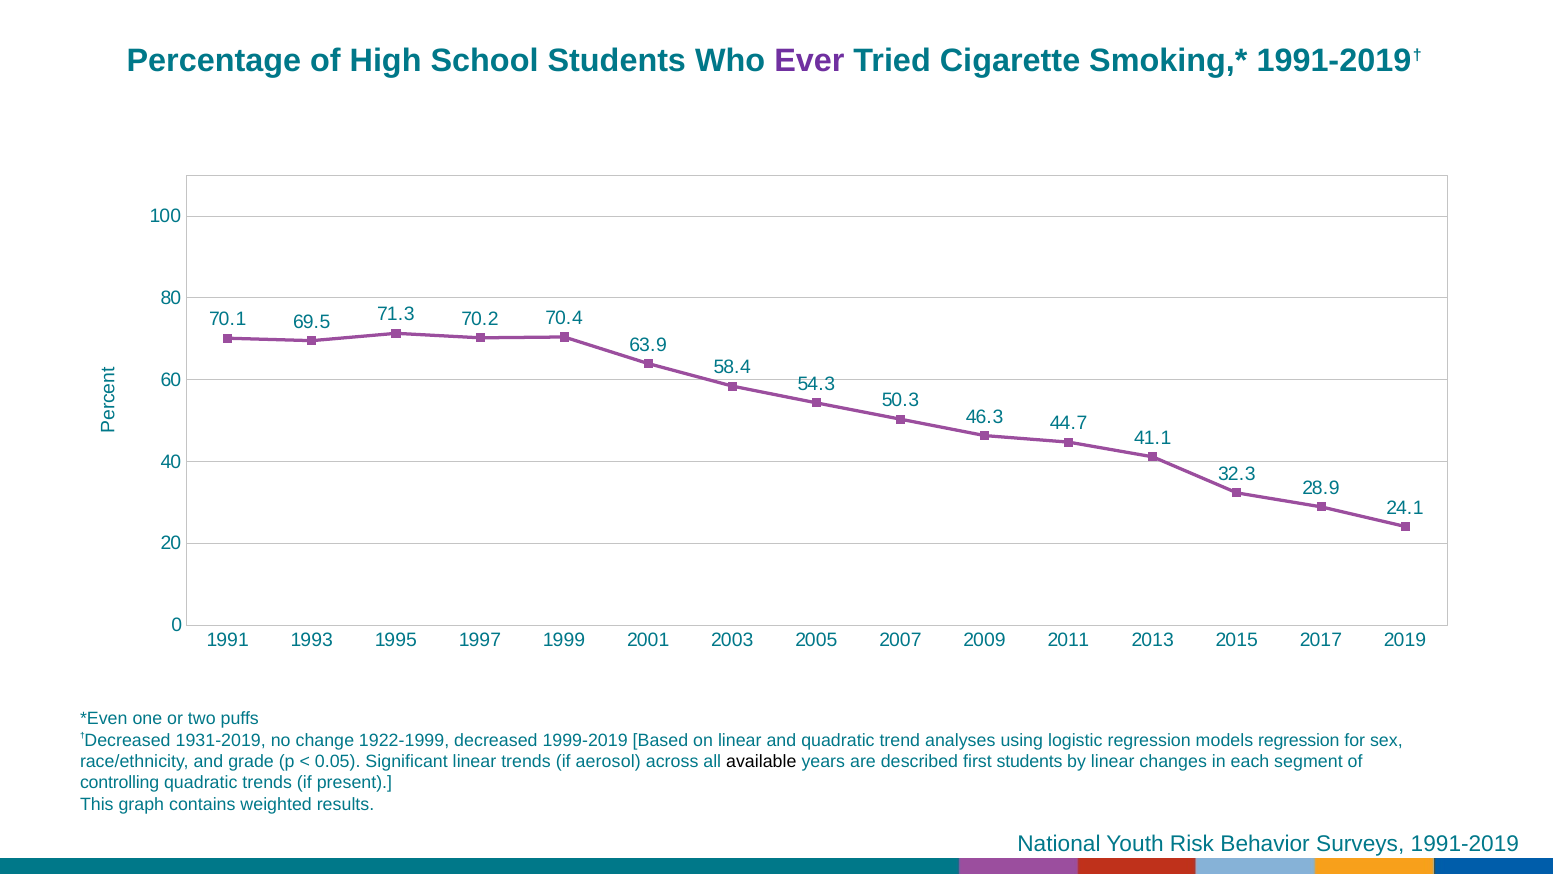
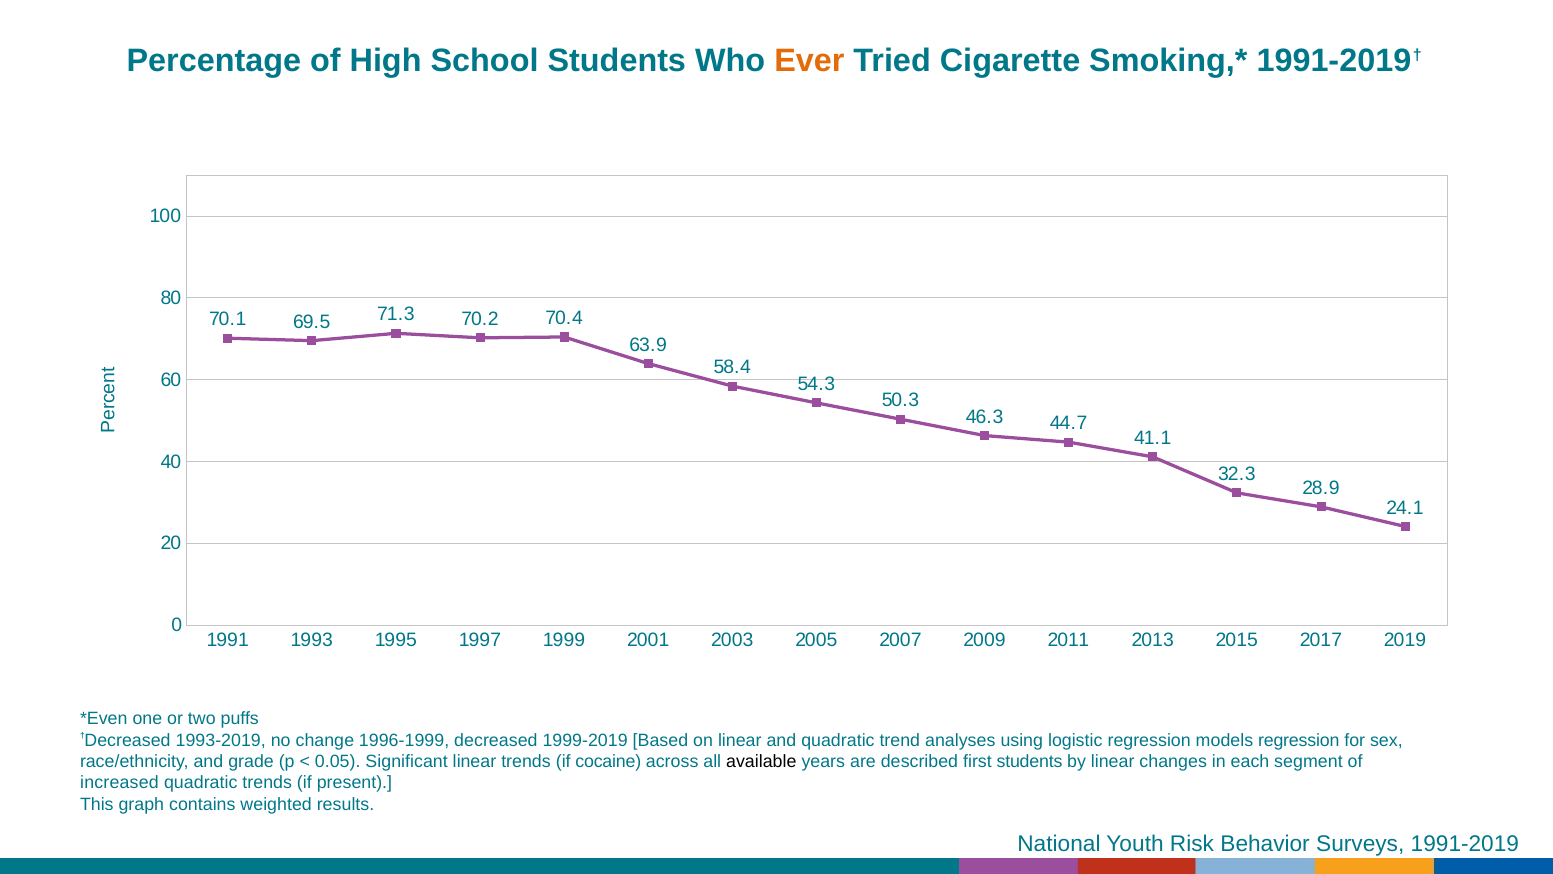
Ever colour: purple -> orange (809, 61)
1931-2019: 1931-2019 -> 1993-2019 (221, 740)
1922-1999: 1922-1999 -> 1996-1999 (404, 740)
aerosol: aerosol -> cocaine (608, 761)
controlling: controlling -> increased (119, 783)
